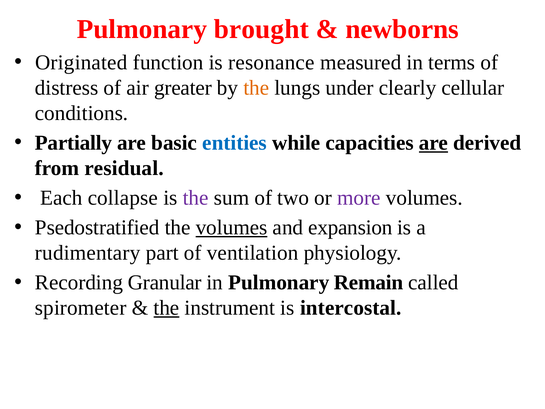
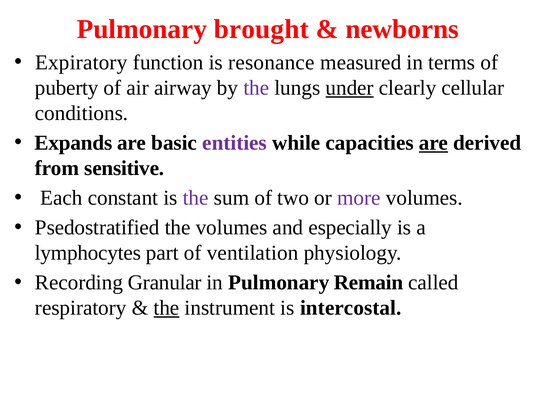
Originated: Originated -> Expiratory (81, 62)
distress: distress -> puberty (67, 88)
greater: greater -> airway (183, 88)
the colour: orange -> purple (256, 88)
under underline: none -> present (350, 88)
Partially: Partially -> Expands (73, 143)
entities colour: blue -> purple (235, 143)
residual: residual -> sensitive (124, 168)
collapse: collapse -> constant (123, 198)
volumes underline: present -> none (232, 227)
expansion: expansion -> especially (350, 227)
rudimentary: rudimentary -> lymphocytes (88, 253)
spirometer: spirometer -> respiratory (81, 308)
